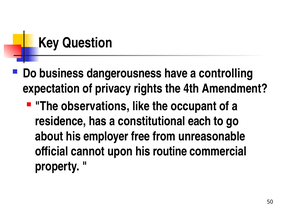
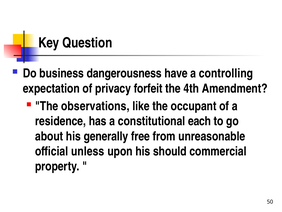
rights: rights -> forfeit (148, 88)
employer: employer -> generally (106, 136)
cannot: cannot -> unless (88, 151)
routine: routine -> should (170, 151)
